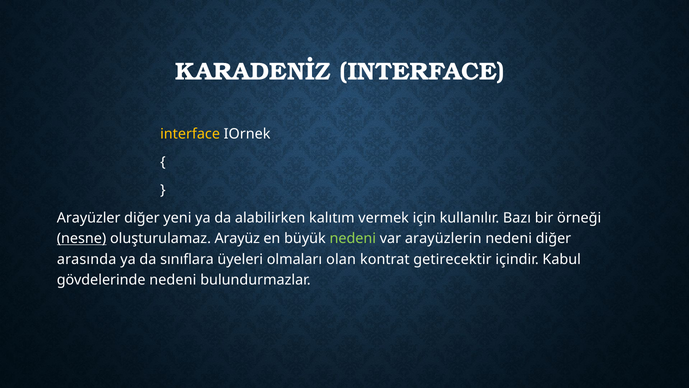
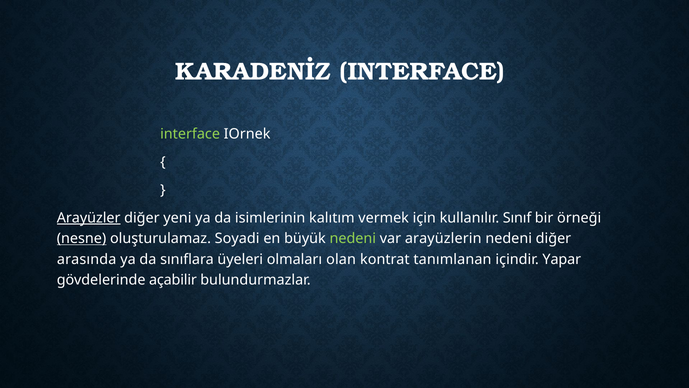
interface colour: yellow -> light green (190, 134)
Arayüzler underline: none -> present (89, 218)
alabilirken: alabilirken -> isimlerinin (270, 218)
Bazı: Bazı -> Sınıf (517, 218)
Arayüz: Arayüz -> Soyadi (237, 238)
getirecektir: getirecektir -> tanımlanan (452, 259)
Kabul: Kabul -> Yapar (562, 259)
gövdelerinde nedeni: nedeni -> açabilir (173, 280)
